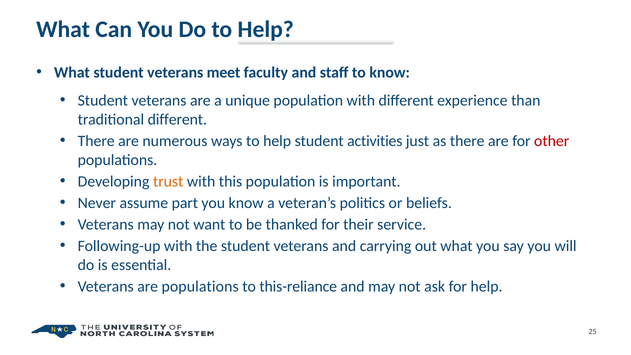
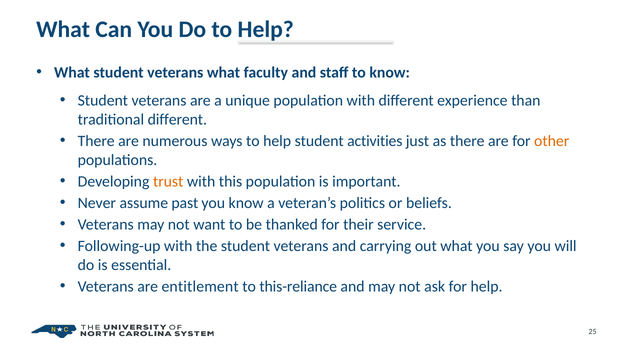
veterans meet: meet -> what (224, 73)
other colour: red -> orange (552, 141)
part: part -> past (185, 203)
are populations: populations -> entitlement (200, 287)
